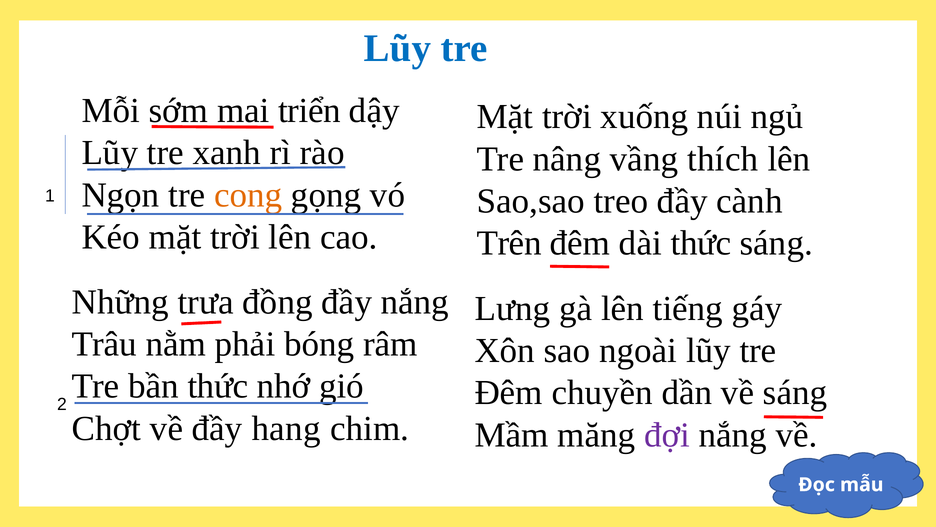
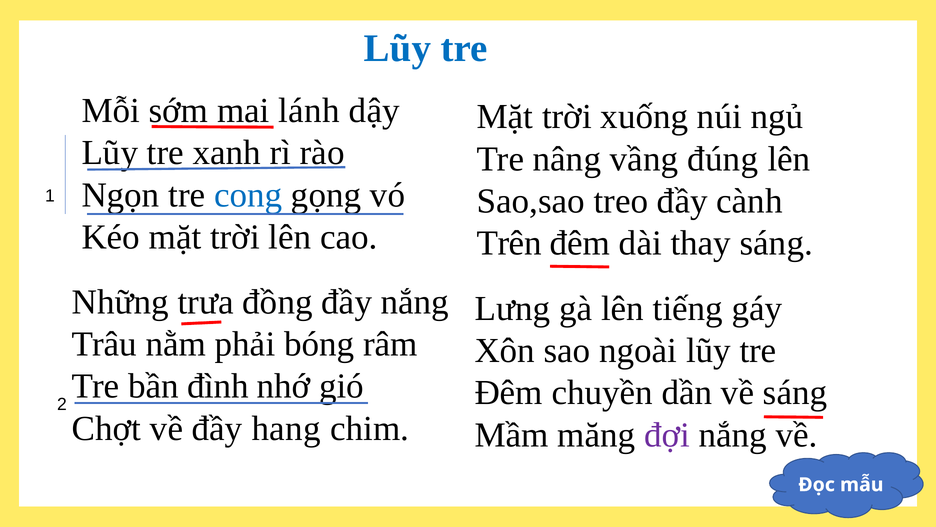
triển: triển -> lánh (309, 111)
thích: thích -> đúng (723, 159)
cong colour: orange -> blue (248, 195)
dài thức: thức -> thay (701, 243)
bần thức: thức -> đình (218, 386)
